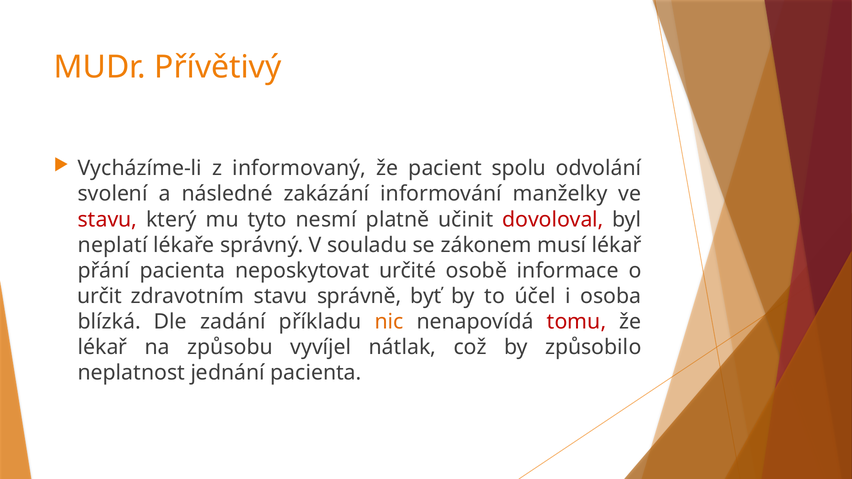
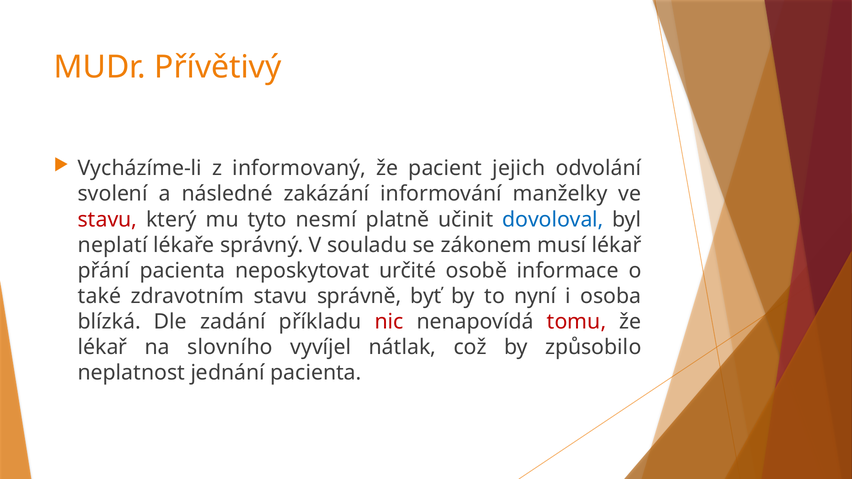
spolu: spolu -> jejich (519, 168)
dovoloval colour: red -> blue (553, 220)
určit: určit -> také (99, 296)
účel: účel -> nyní (535, 296)
nic colour: orange -> red (389, 322)
způsobu: způsobu -> slovního (230, 347)
